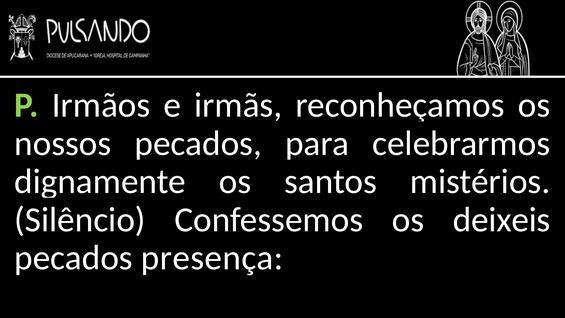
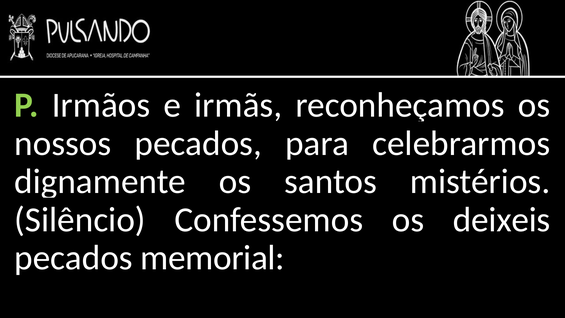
presença: presença -> memorial (212, 258)
